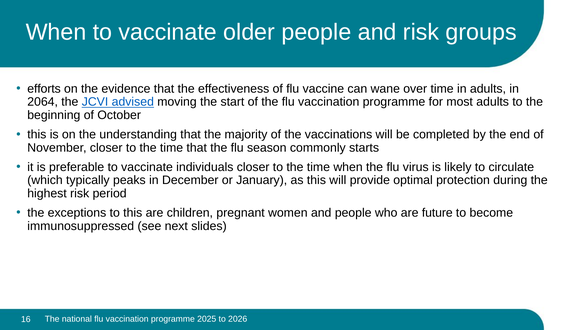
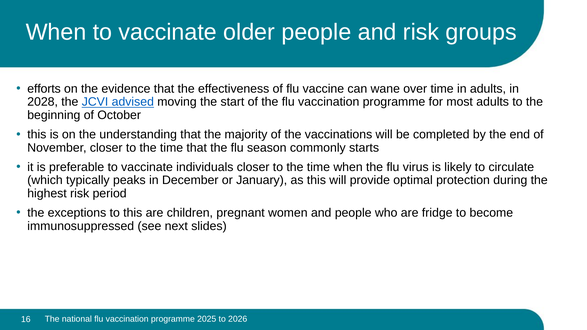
2064: 2064 -> 2028 (43, 102)
future: future -> fridge (437, 213)
